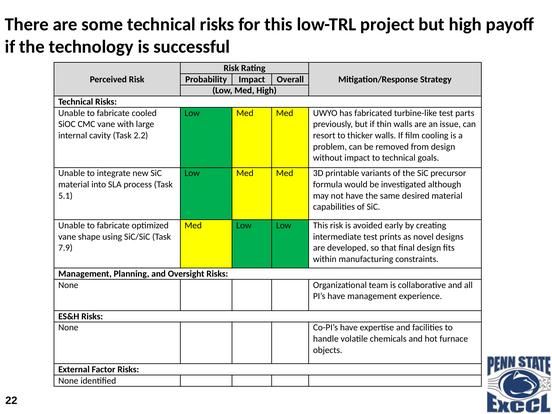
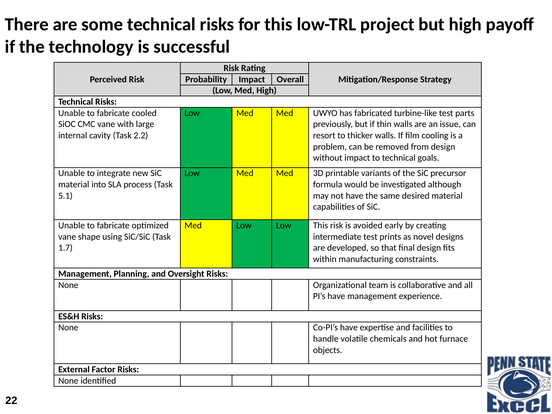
7.9: 7.9 -> 1.7 (65, 248)
